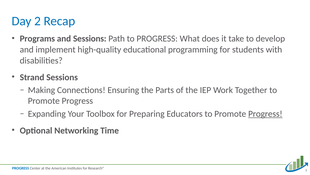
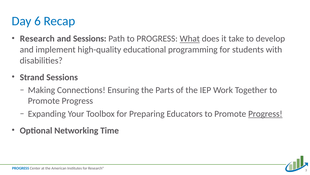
2: 2 -> 6 (37, 21)
Programs: Programs -> Research (37, 39)
What underline: none -> present (190, 39)
